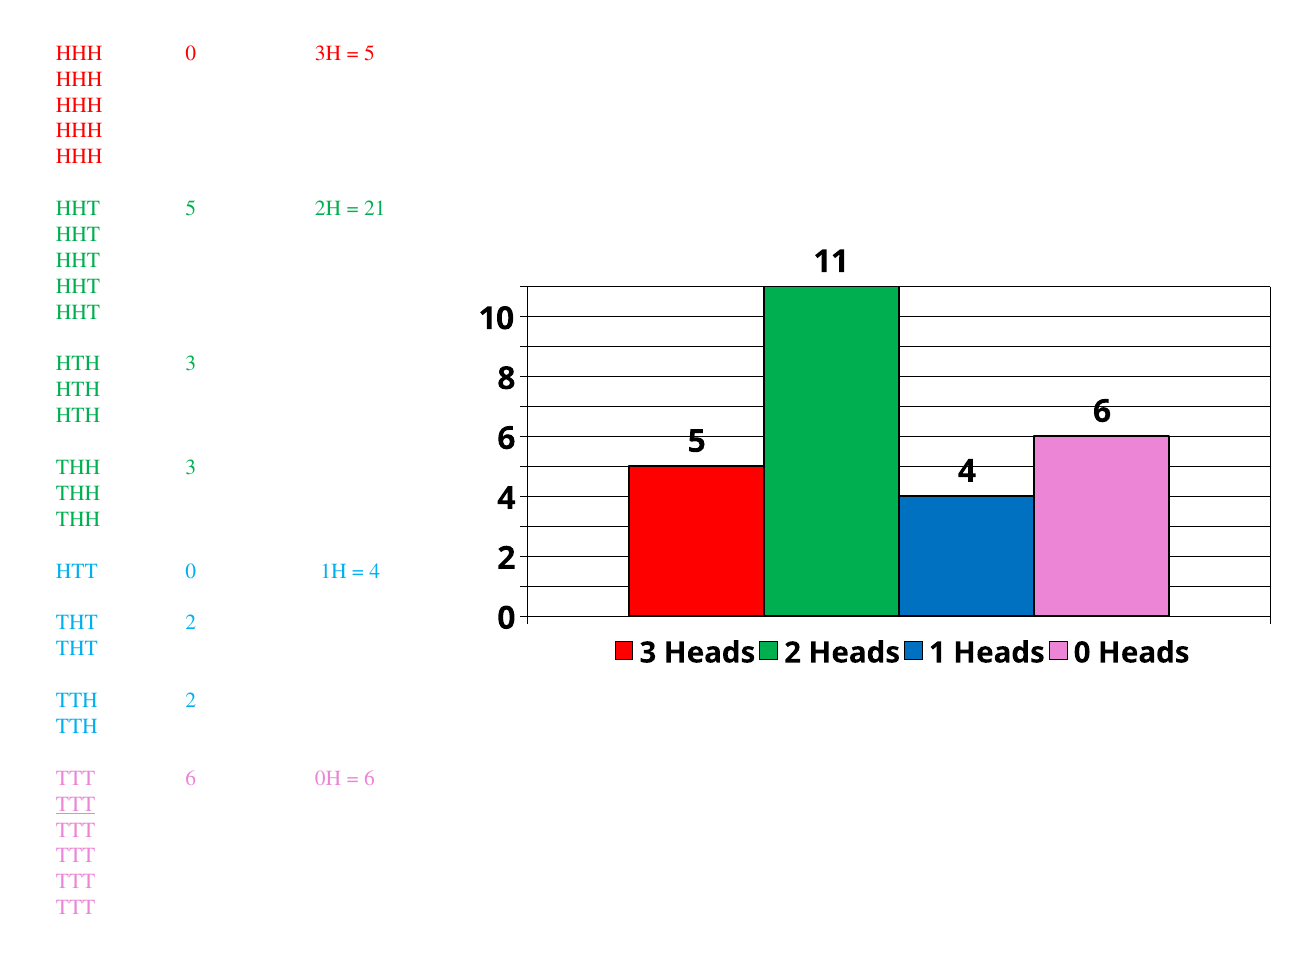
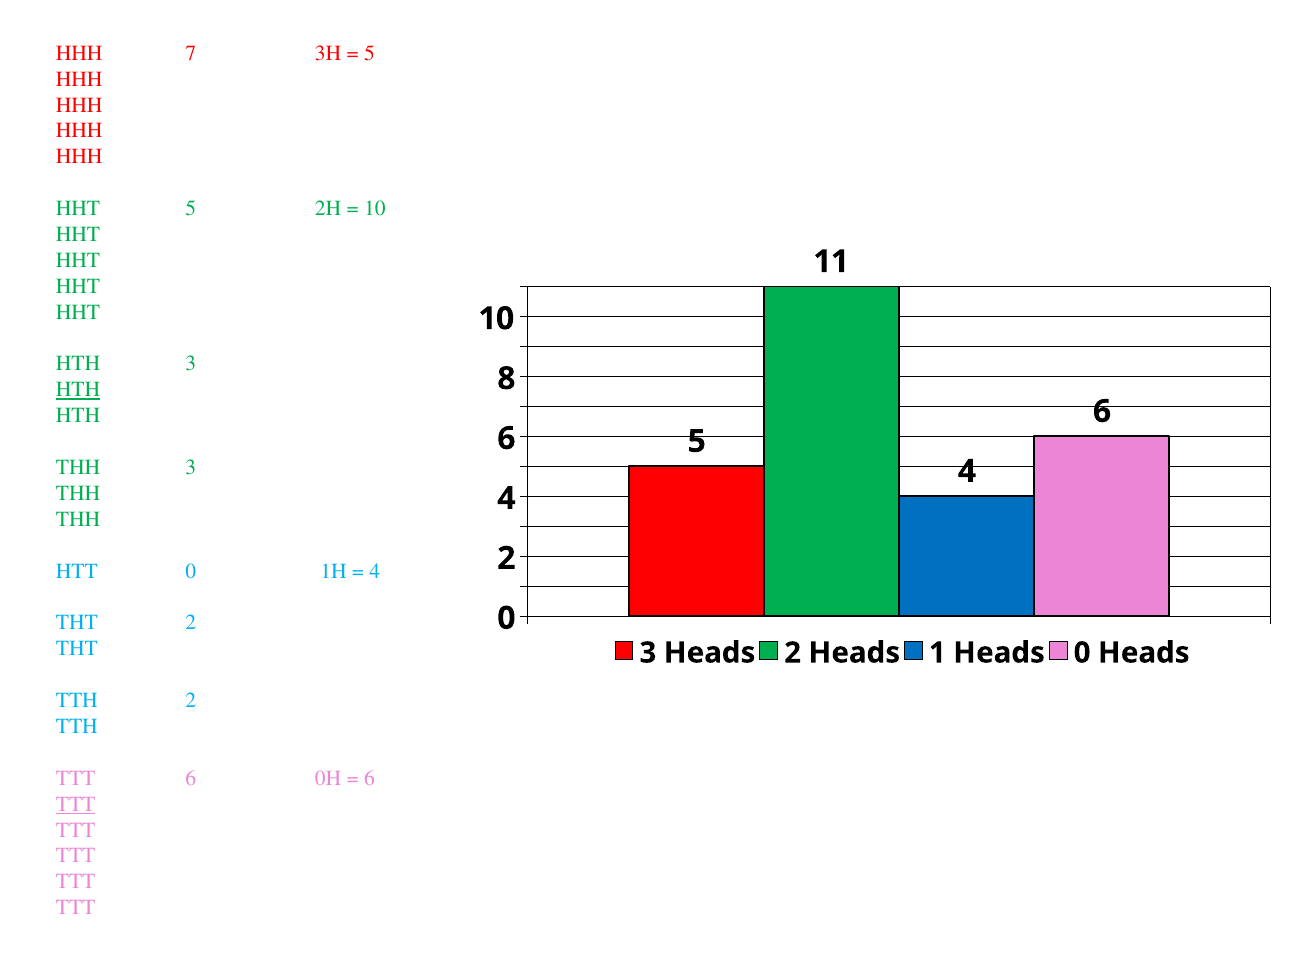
HHH 0: 0 -> 7 (191, 53)
21: 21 -> 10 (375, 209)
HTH underline: none -> present (78, 390)
